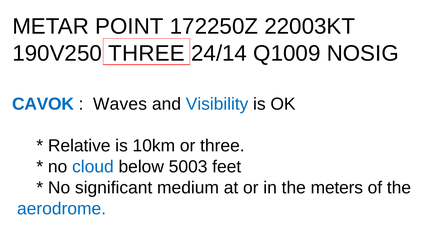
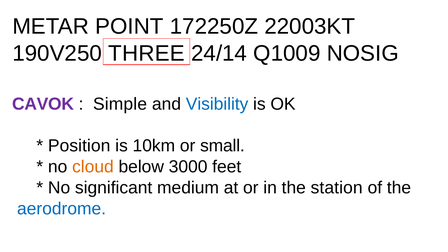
CAVOK colour: blue -> purple (43, 104)
Waves: Waves -> Simple (120, 104)
Relative: Relative -> Position (79, 146)
or three: three -> small (222, 146)
cloud colour: blue -> orange (93, 167)
5003: 5003 -> 3000 (188, 167)
meters: meters -> station (337, 188)
